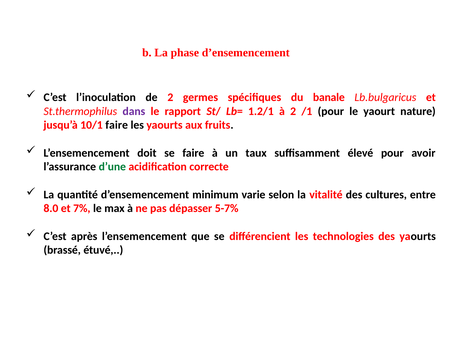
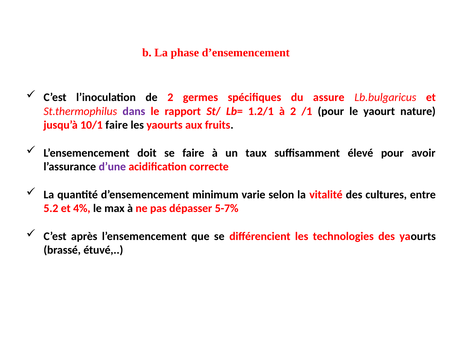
banale: banale -> assure (329, 97)
d’une colour: green -> purple (112, 167)
8.0: 8.0 -> 5.2 (51, 208)
7%: 7% -> 4% (82, 208)
